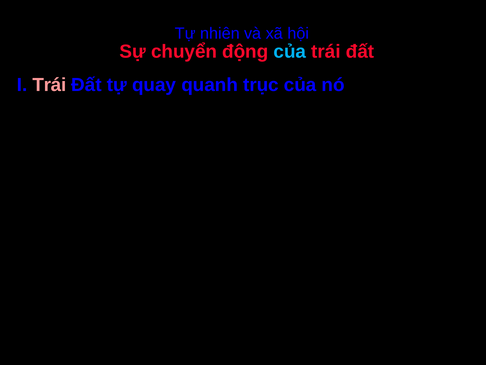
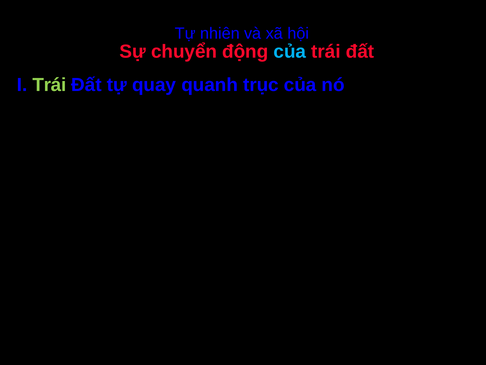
Trái colour: pink -> light green (49, 85)
